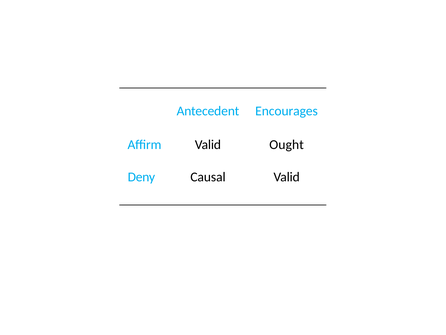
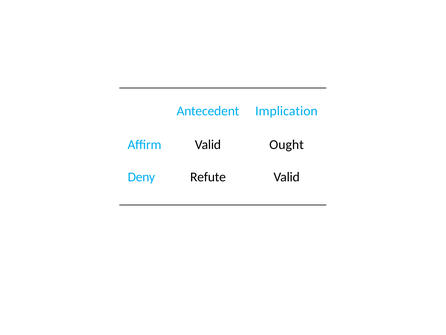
Encourages: Encourages -> Implication (286, 111)
Causal: Causal -> Refute (208, 177)
